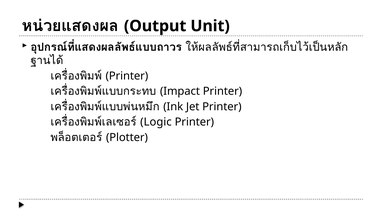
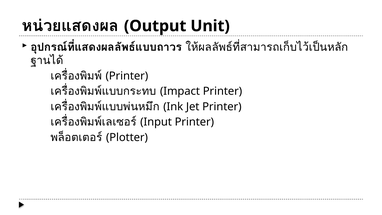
Logic: Logic -> Input (156, 122)
